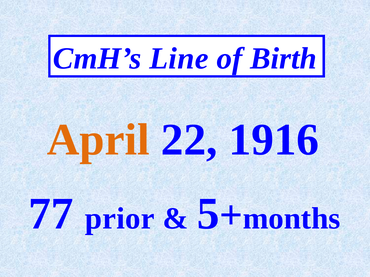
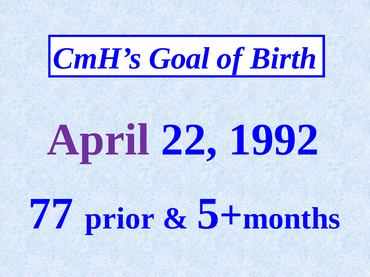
Line: Line -> Goal (179, 58)
April colour: orange -> purple (98, 140)
1916: 1916 -> 1992 (274, 140)
